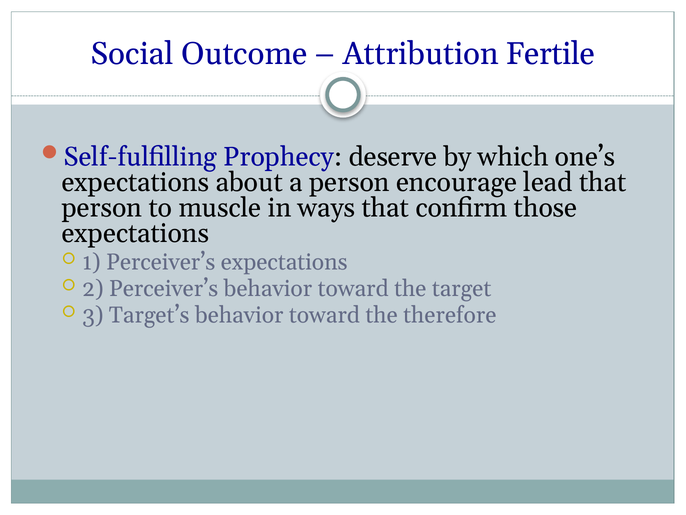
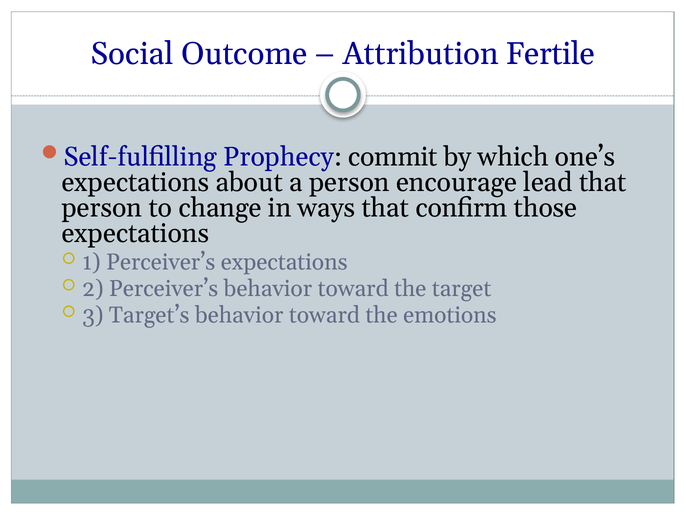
deserve: deserve -> commit (393, 157)
muscle: muscle -> change (220, 208)
therefore: therefore -> emotions (450, 315)
